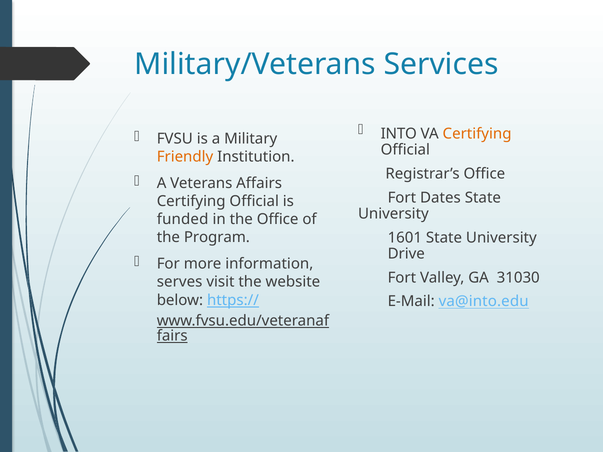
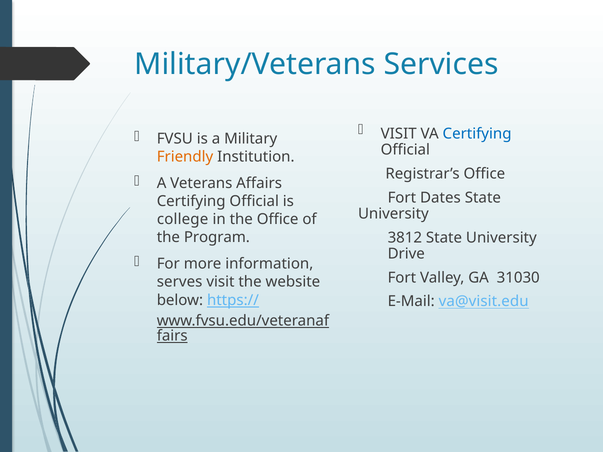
INTO: INTO -> VISIT (399, 134)
Certifying colour: orange -> blue (477, 134)
funded: funded -> college (183, 219)
1601: 1601 -> 3812 (405, 238)
va@into.edu: va@into.edu -> va@visit.edu (484, 302)
